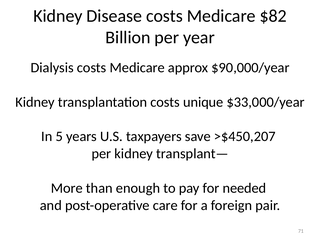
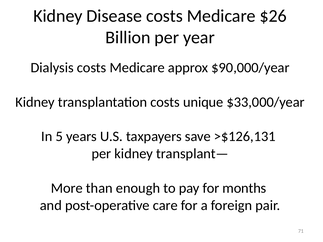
$82: $82 -> $26 (273, 16)
>$450,207: >$450,207 -> >$126,131 (245, 137)
needed: needed -> months (244, 188)
